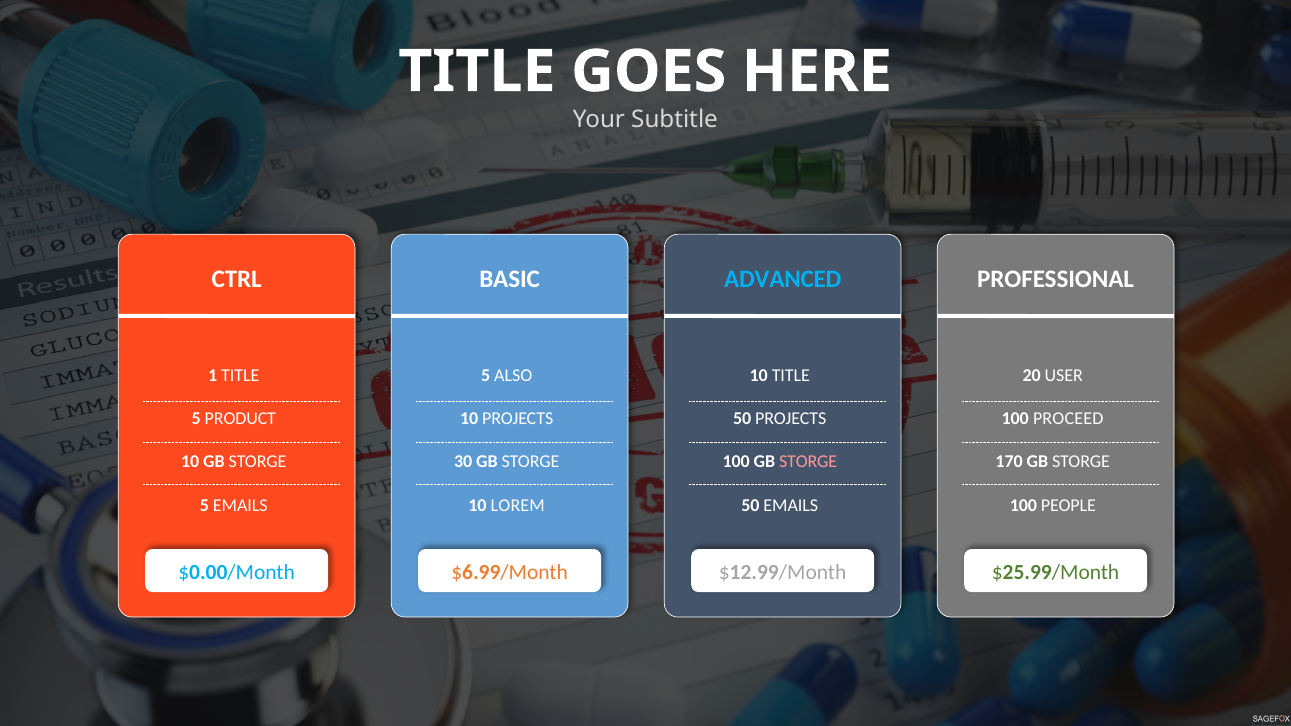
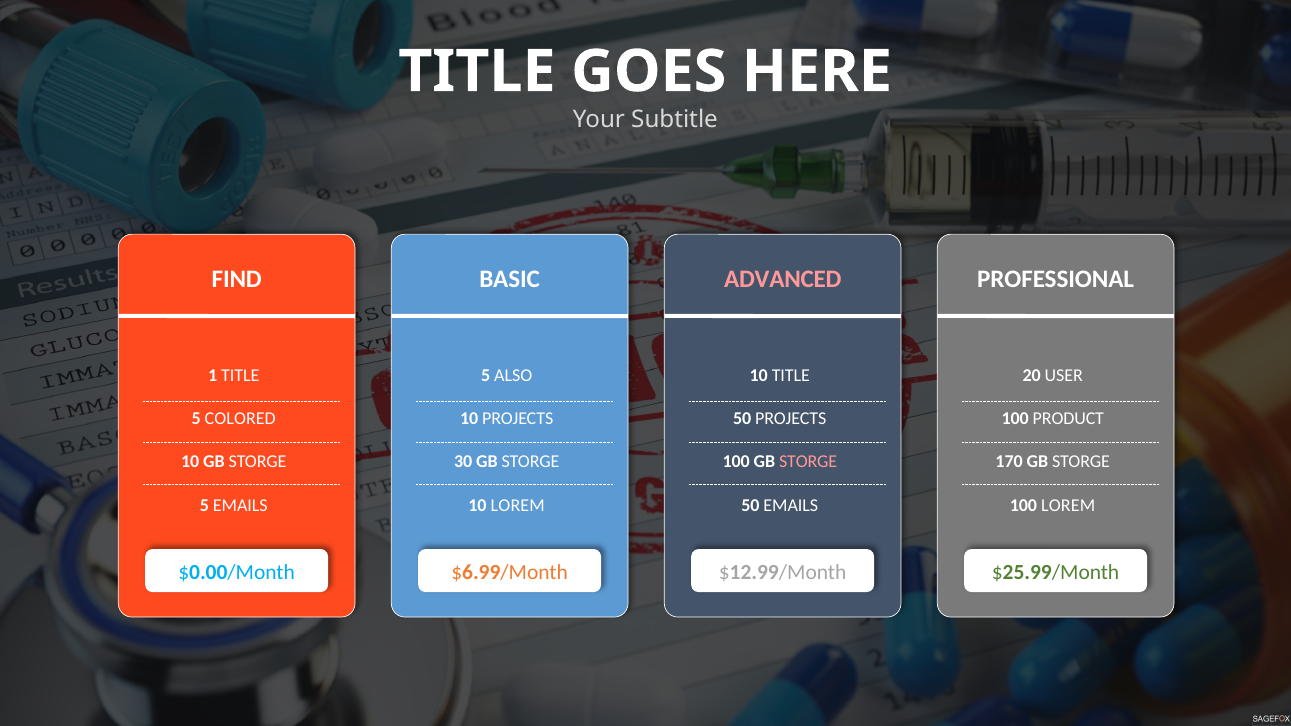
CTRL: CTRL -> FIND (237, 279)
ADVANCED colour: light blue -> pink (783, 279)
PRODUCT: PRODUCT -> COLORED (240, 419)
PROCEED: PROCEED -> PRODUCT (1068, 419)
100 PEOPLE: PEOPLE -> LOREM (1068, 505)
